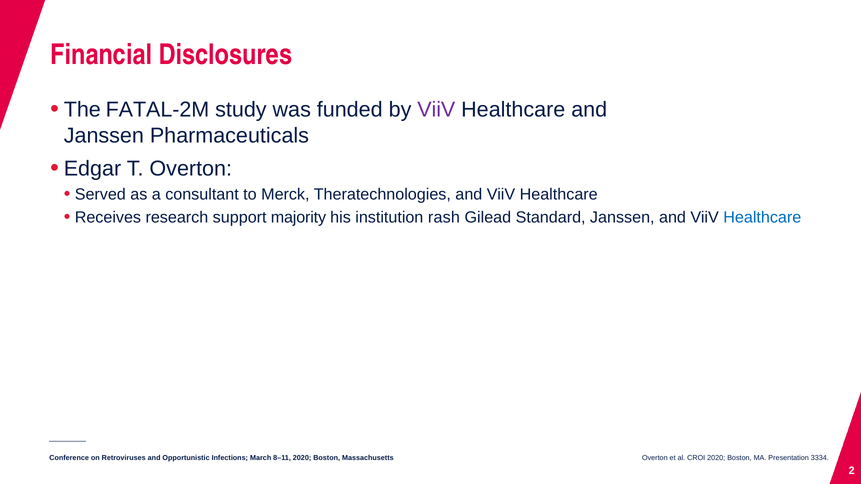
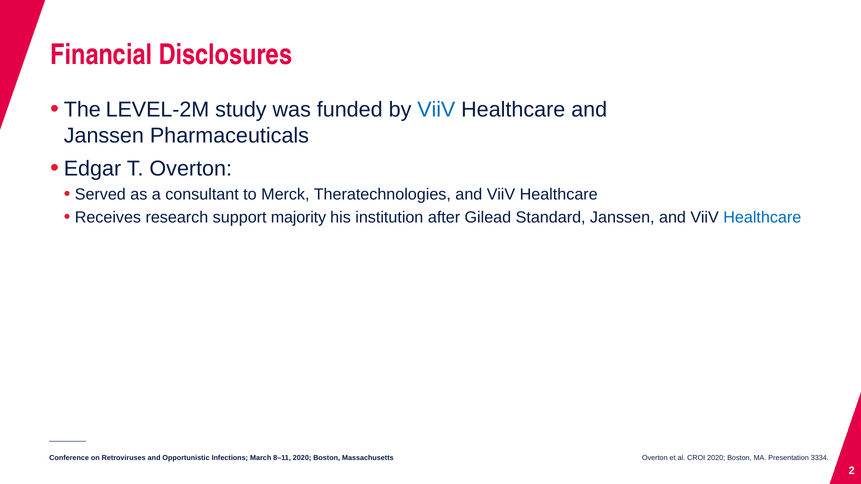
FATAL-2M: FATAL-2M -> LEVEL-2M (157, 110)
ViiV colour: purple -> blue (436, 110)
rash: rash -> after (444, 217)
